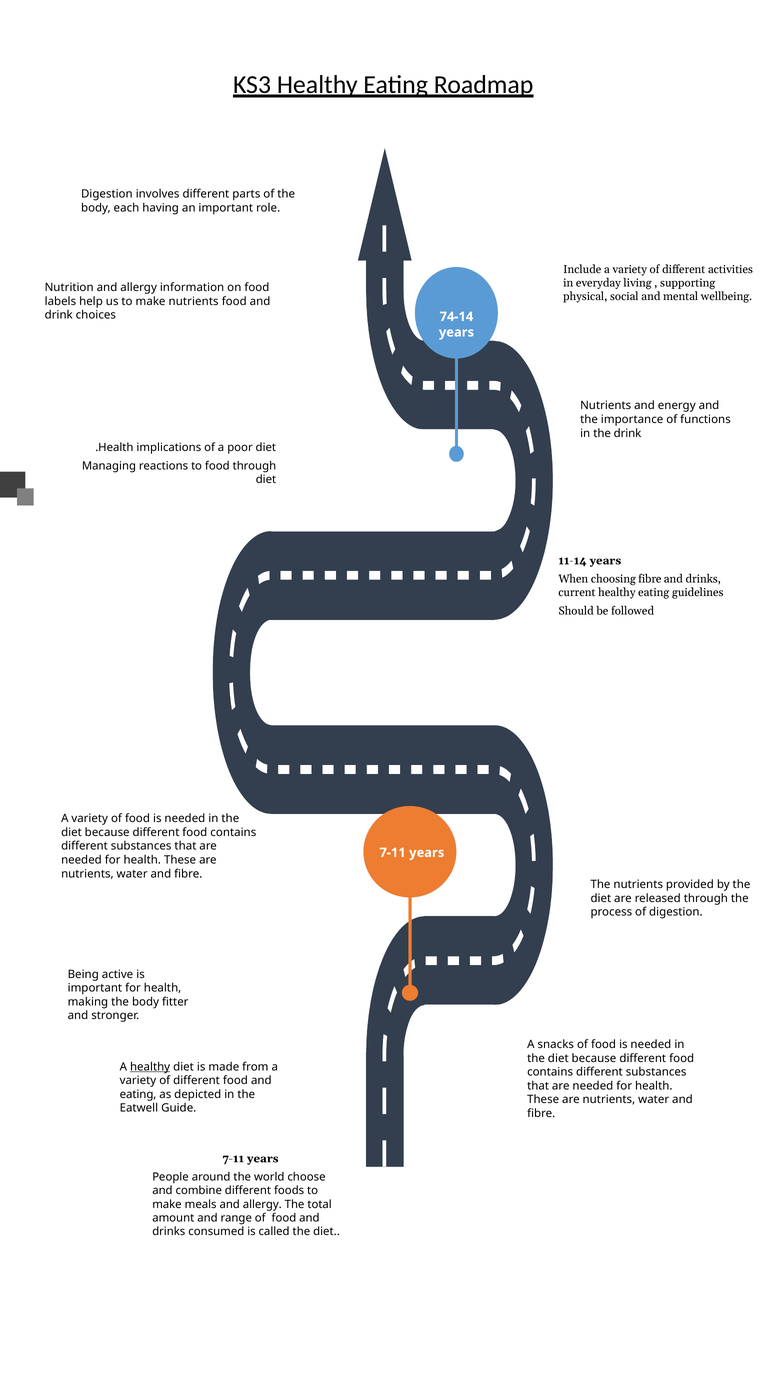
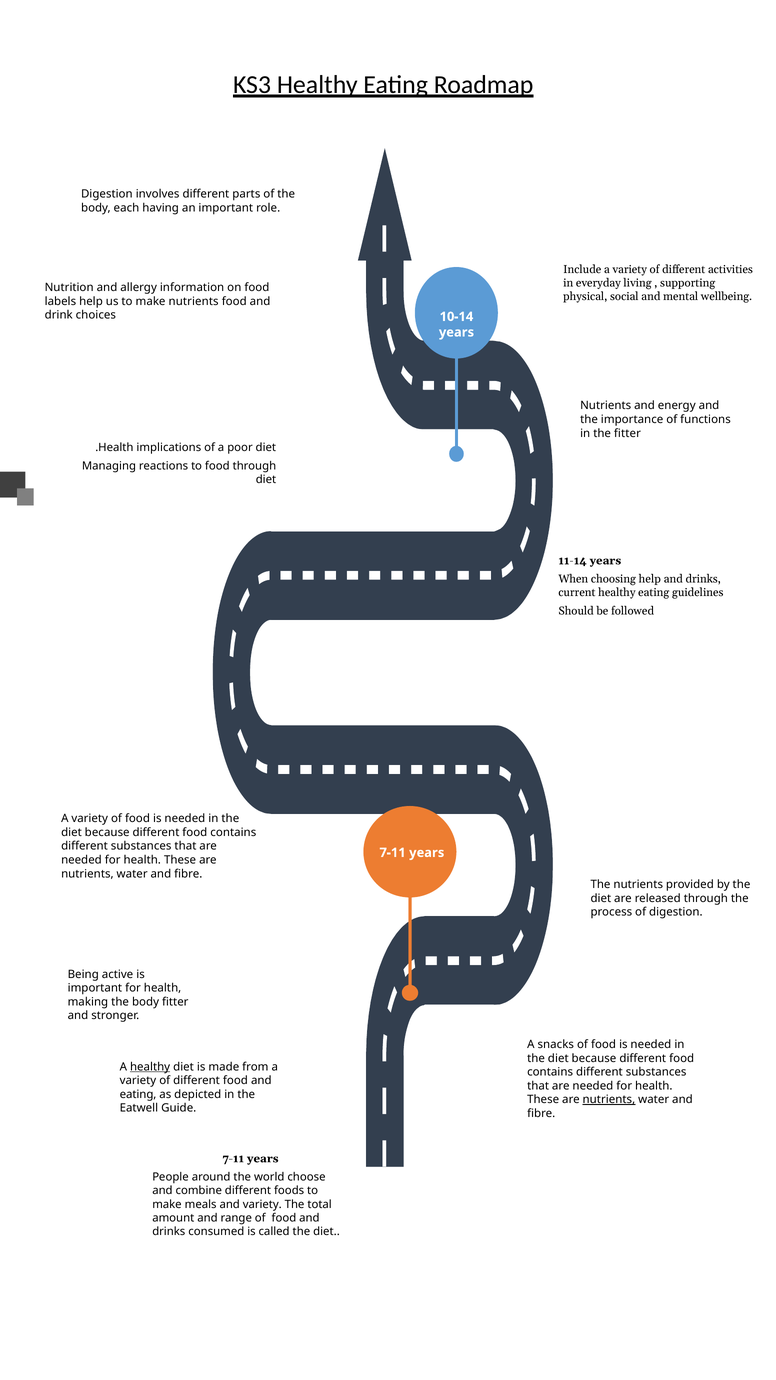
74-14: 74-14 -> 10-14 (456, 317)
the drink: drink -> fitter (627, 433)
choosing fibre: fibre -> help (650, 579)
nutrients underline: none -> present (609, 1099)
meals and allergy: allergy -> variety (262, 1204)
